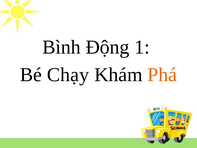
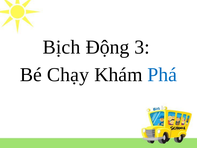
Bình: Bình -> Bịch (61, 47)
1: 1 -> 3 (142, 47)
Phá colour: orange -> blue (162, 75)
